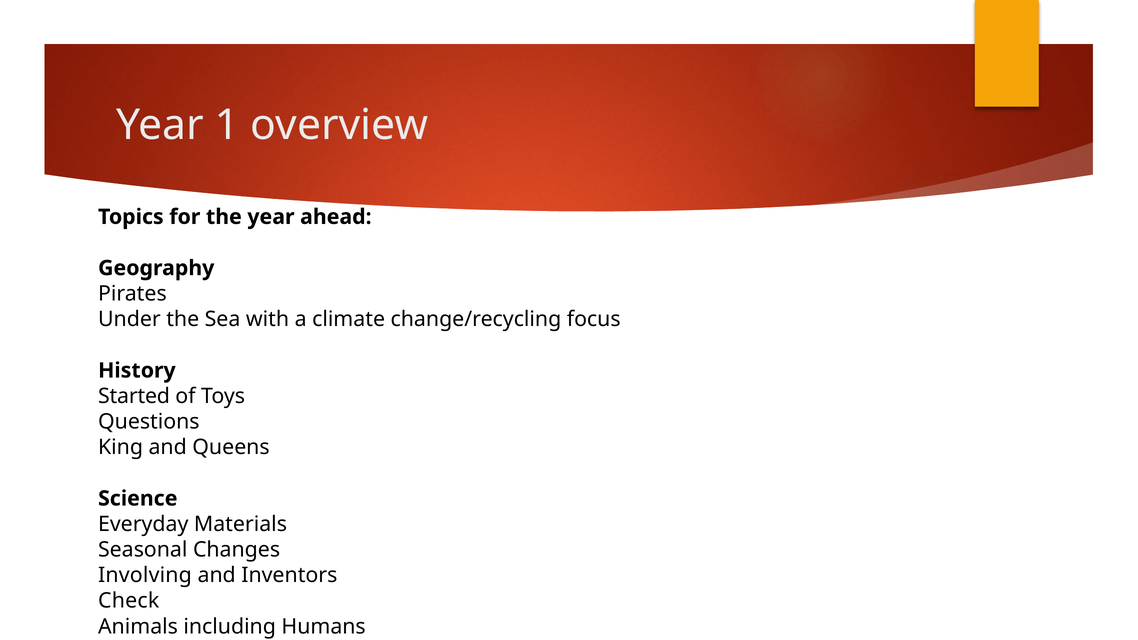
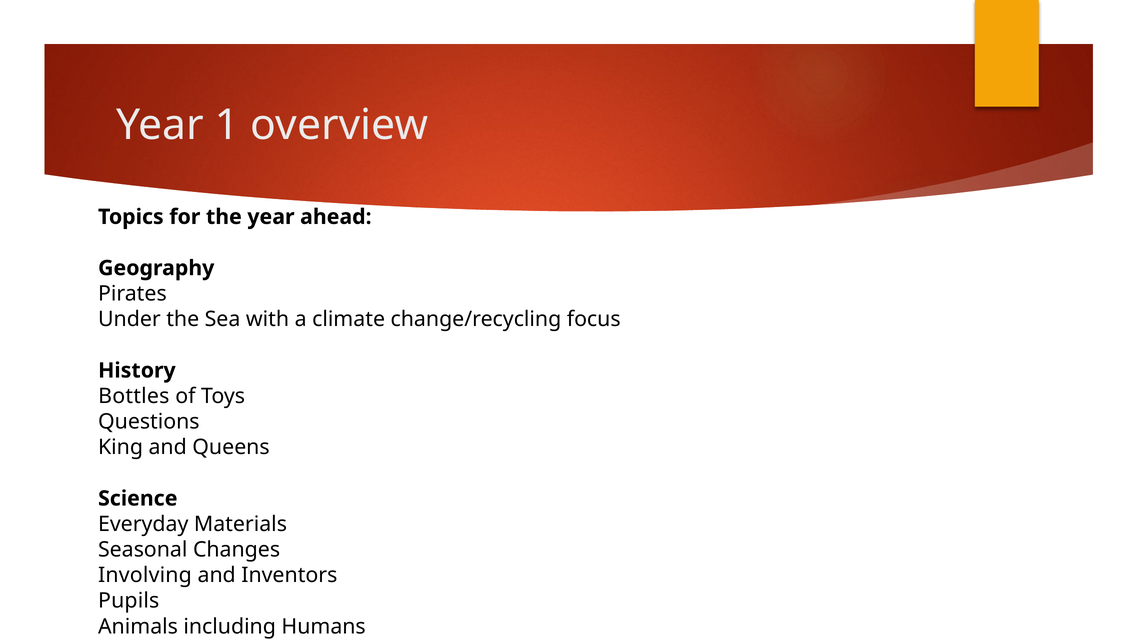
Started: Started -> Bottles (134, 396)
Check: Check -> Pupils (129, 601)
